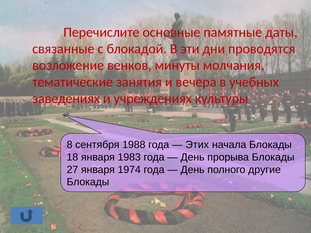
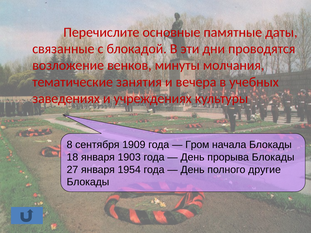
1988: 1988 -> 1909 (134, 145)
Этих: Этих -> Гром (197, 145)
1983: 1983 -> 1903 (129, 157)
1974: 1974 -> 1954 (129, 170)
